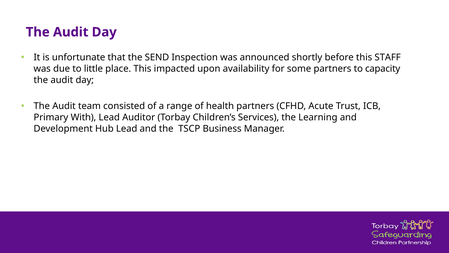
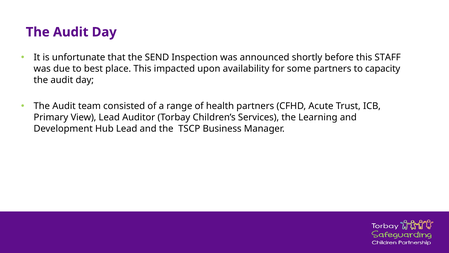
little: little -> best (93, 69)
With: With -> View (83, 117)
